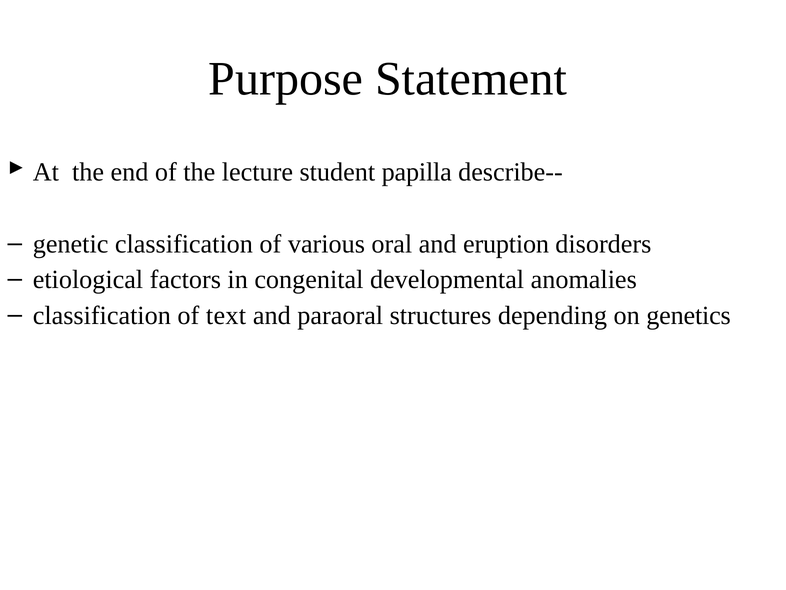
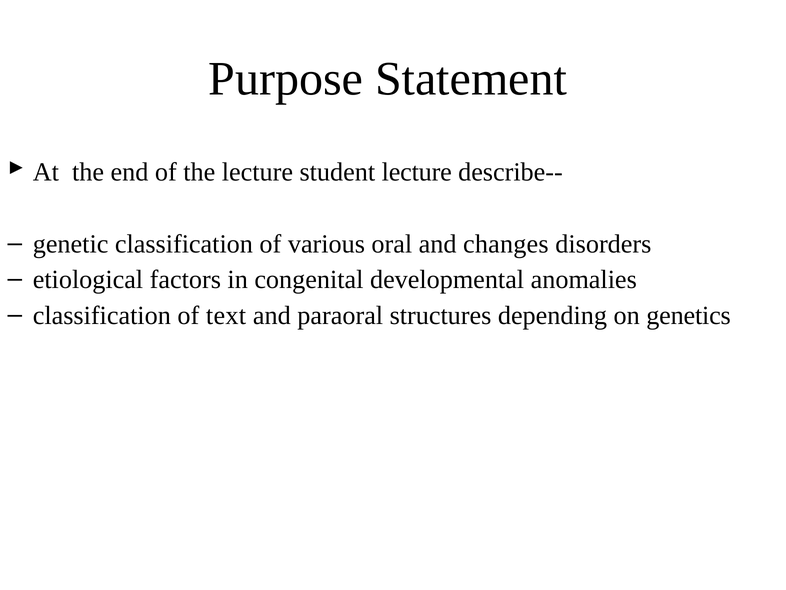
student papilla: papilla -> lecture (417, 172)
eruption: eruption -> changes (506, 244)
